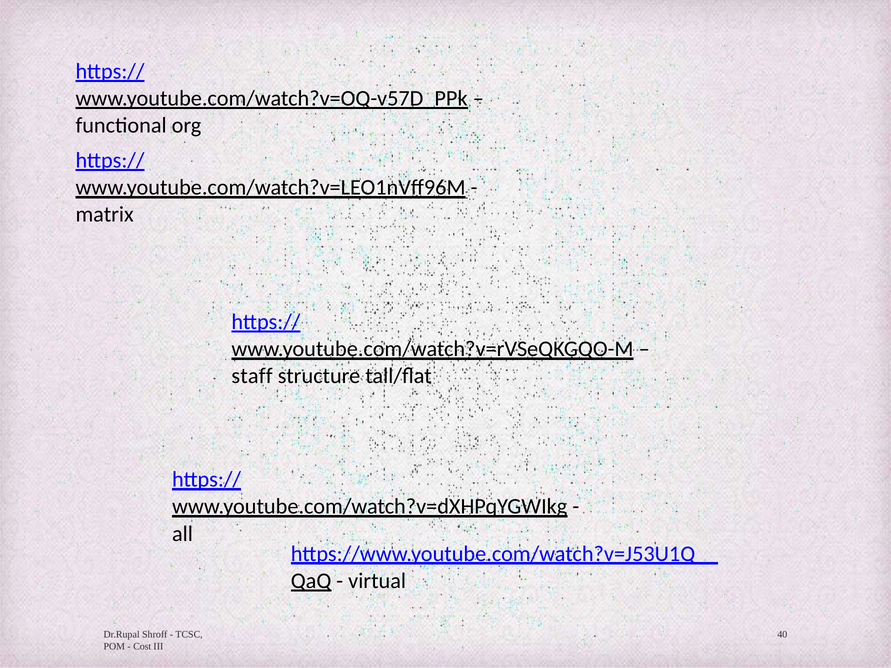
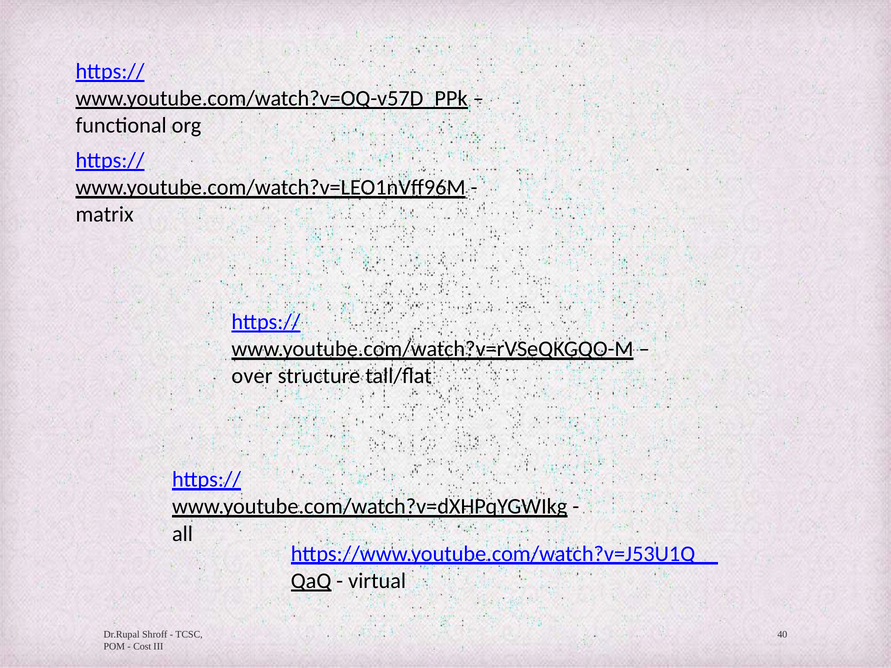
staff: staff -> over (252, 376)
